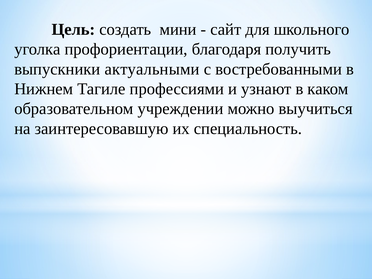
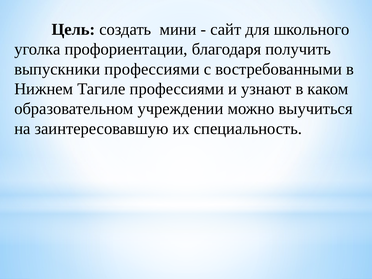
выпускники актуальными: актуальными -> профессиями (152, 69)
